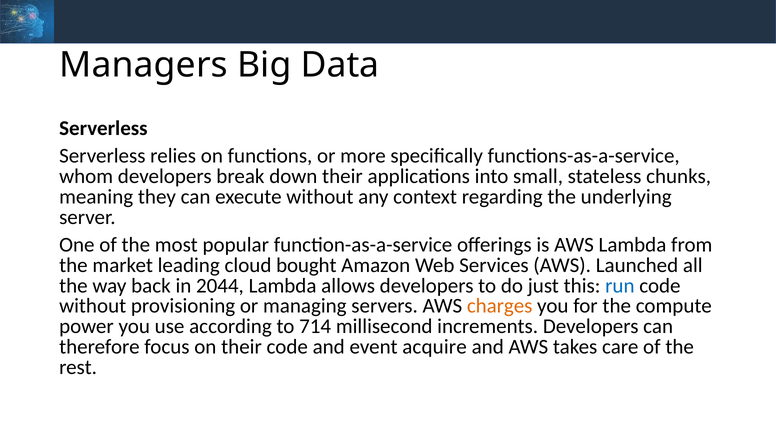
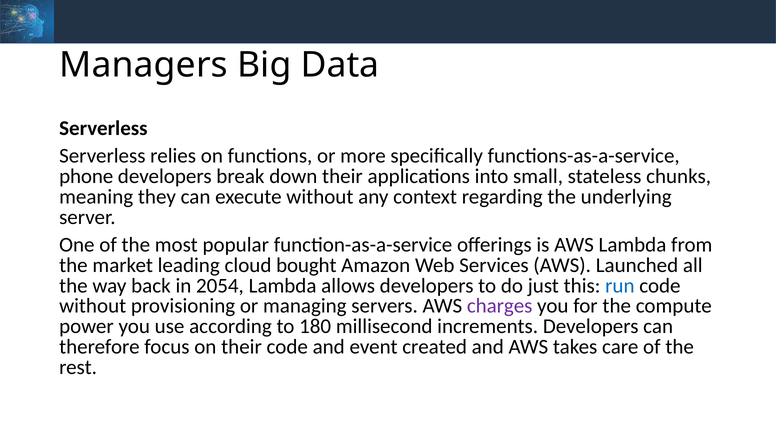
whom: whom -> phone (86, 177)
2044: 2044 -> 2054 (220, 286)
charges colour: orange -> purple (500, 306)
714: 714 -> 180 (315, 327)
acquire: acquire -> created (435, 347)
